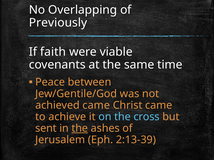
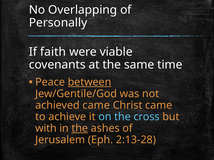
Previously: Previously -> Personally (58, 23)
between underline: none -> present (90, 82)
sent: sent -> with (46, 129)
2:13-39: 2:13-39 -> 2:13-28 (136, 140)
